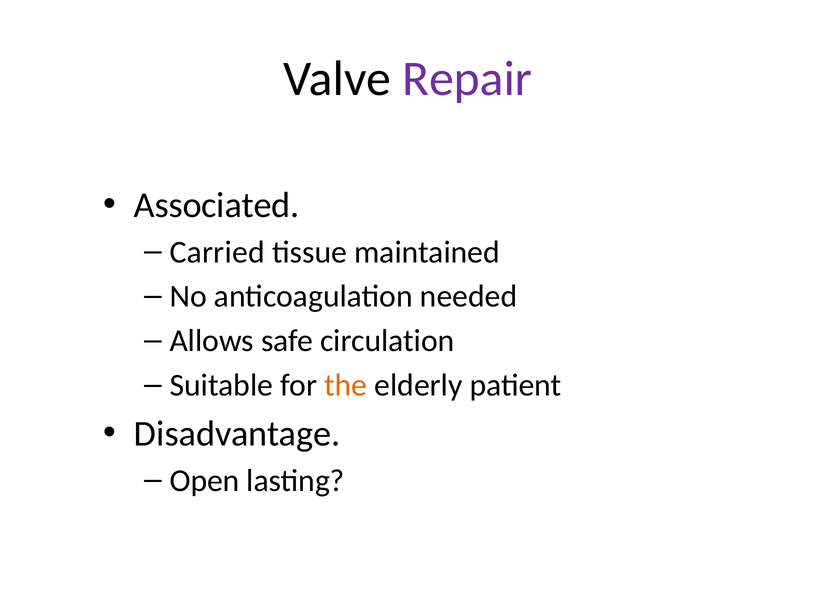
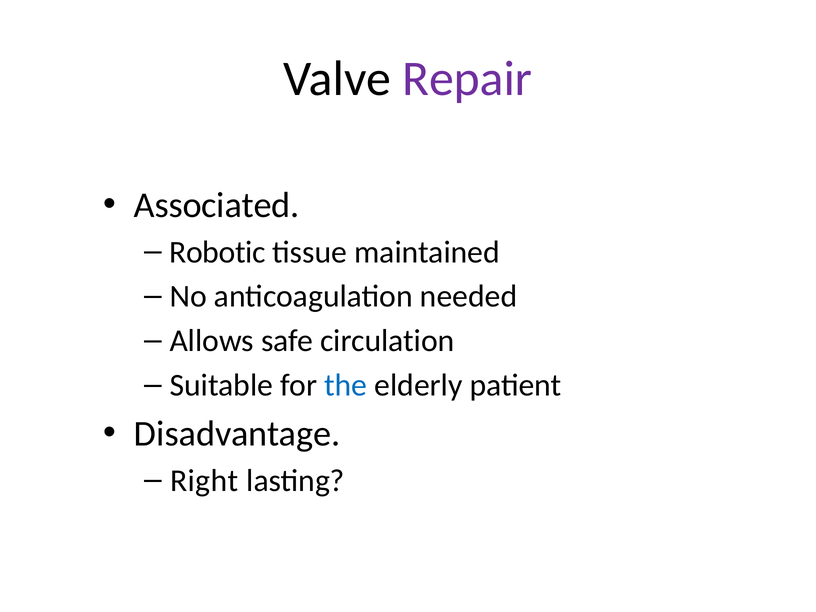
Carried: Carried -> Robotic (217, 252)
the colour: orange -> blue (346, 385)
Open: Open -> Right (204, 481)
